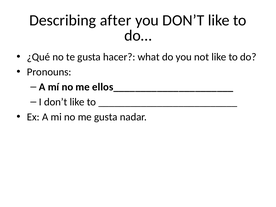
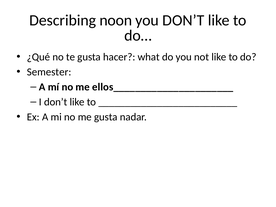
after: after -> noon (116, 20)
Pronouns: Pronouns -> Semester (49, 72)
